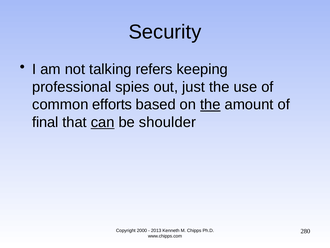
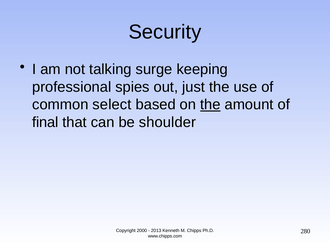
refers: refers -> surge (154, 69)
efforts: efforts -> select (112, 104)
can underline: present -> none (103, 122)
